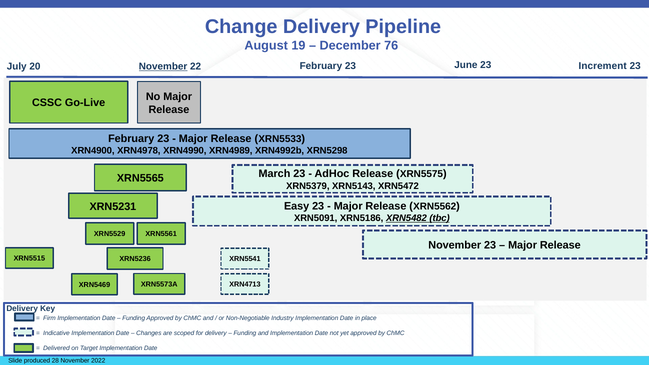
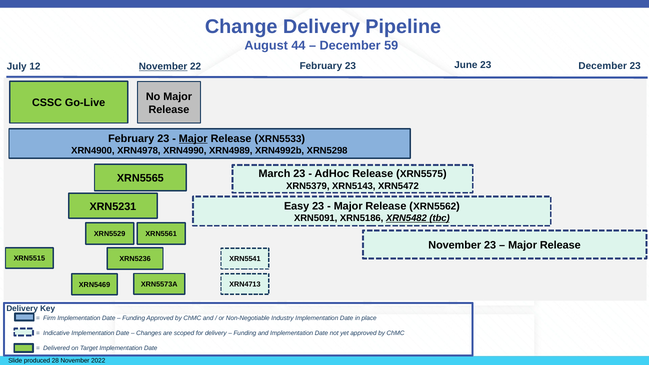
19: 19 -> 44 (298, 46)
76: 76 -> 59 (391, 46)
20: 20 -> 12 (35, 66)
23 Increment: Increment -> December (603, 66)
Major underline: none -> present (193, 139)
